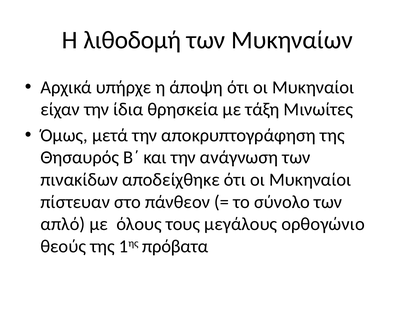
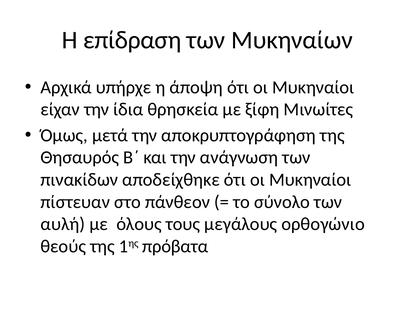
λιθοδομή: λιθοδομή -> επίδραση (132, 40)
τάξη: τάξη -> ξίφη (262, 109)
απλό: απλό -> αυλή (63, 224)
